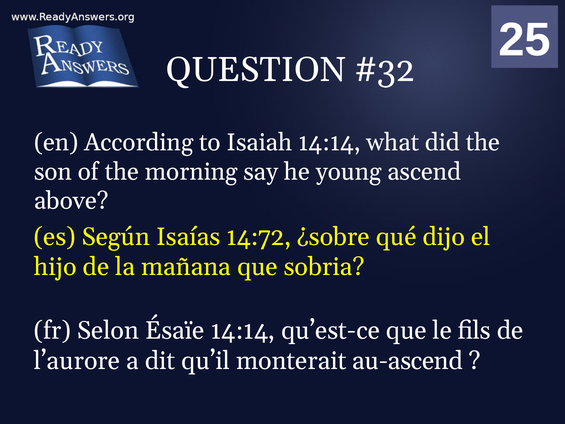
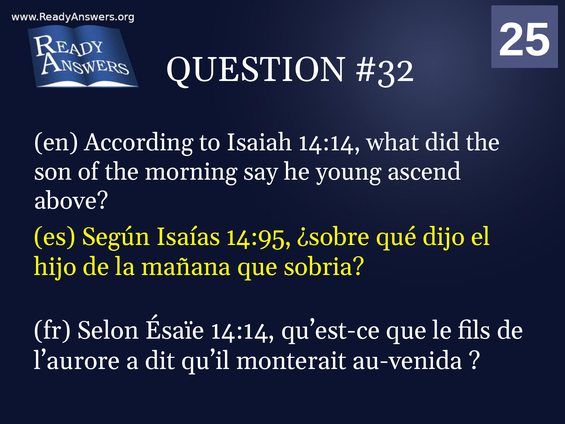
14:72: 14:72 -> 14:95 (259, 237)
au-ascend: au-ascend -> au-venida (407, 361)
